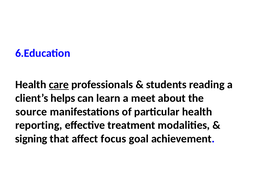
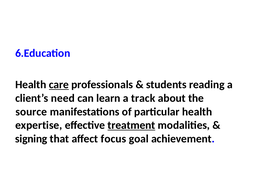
helps: helps -> need (63, 98)
meet: meet -> track (143, 98)
reporting: reporting -> expertise (39, 126)
treatment underline: none -> present (131, 126)
